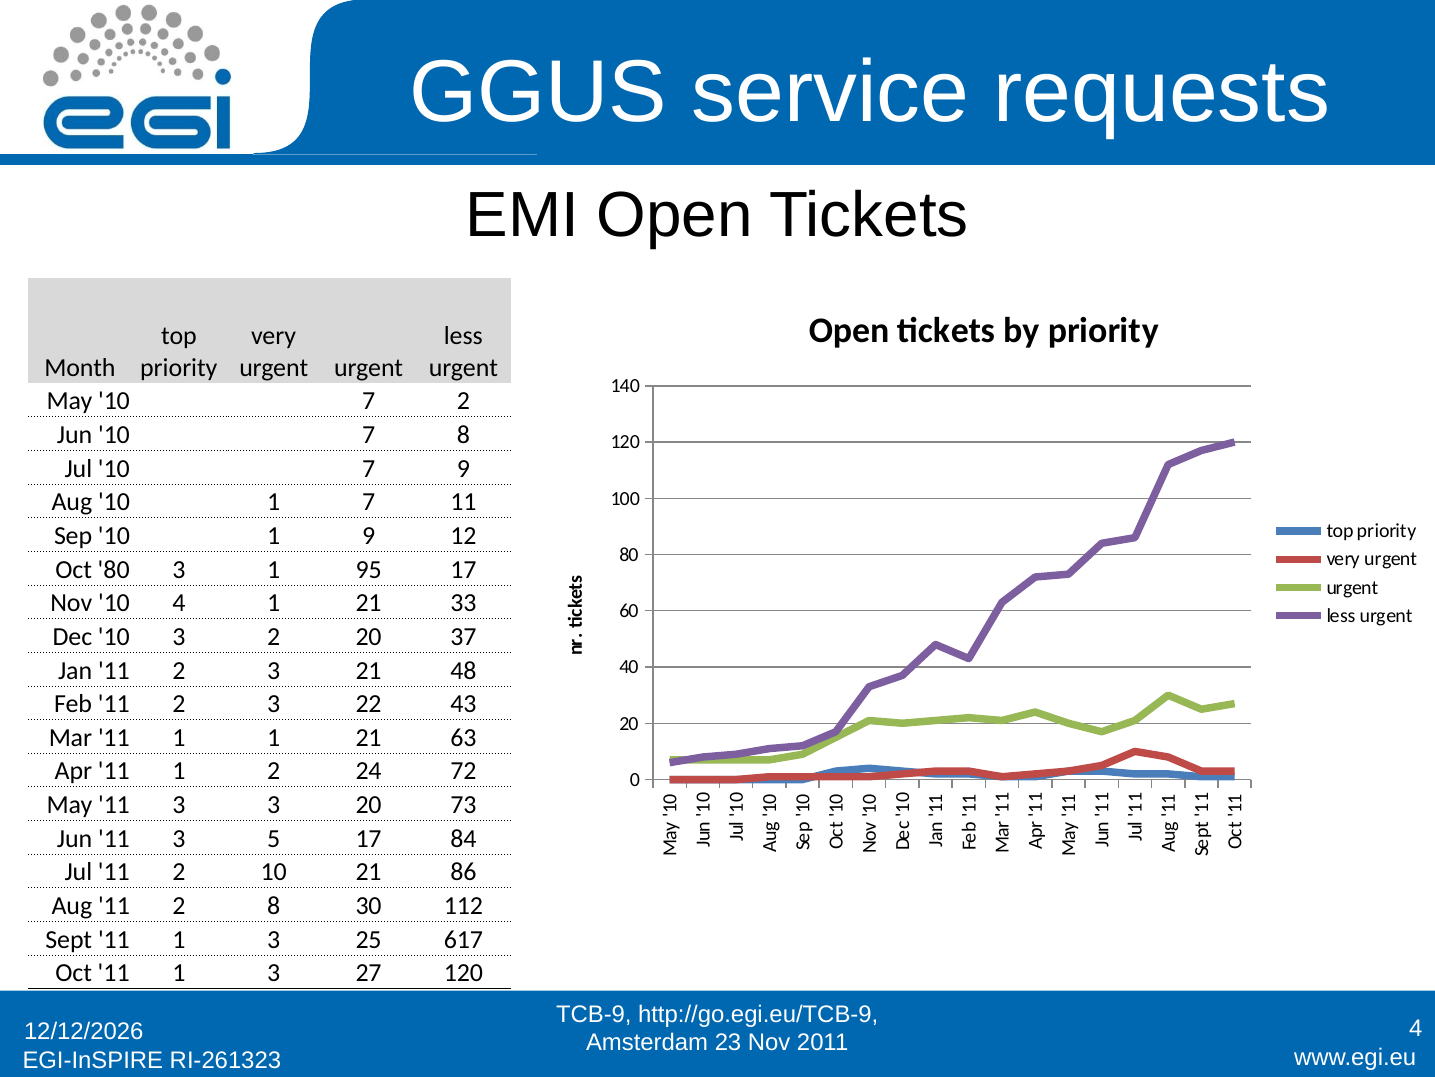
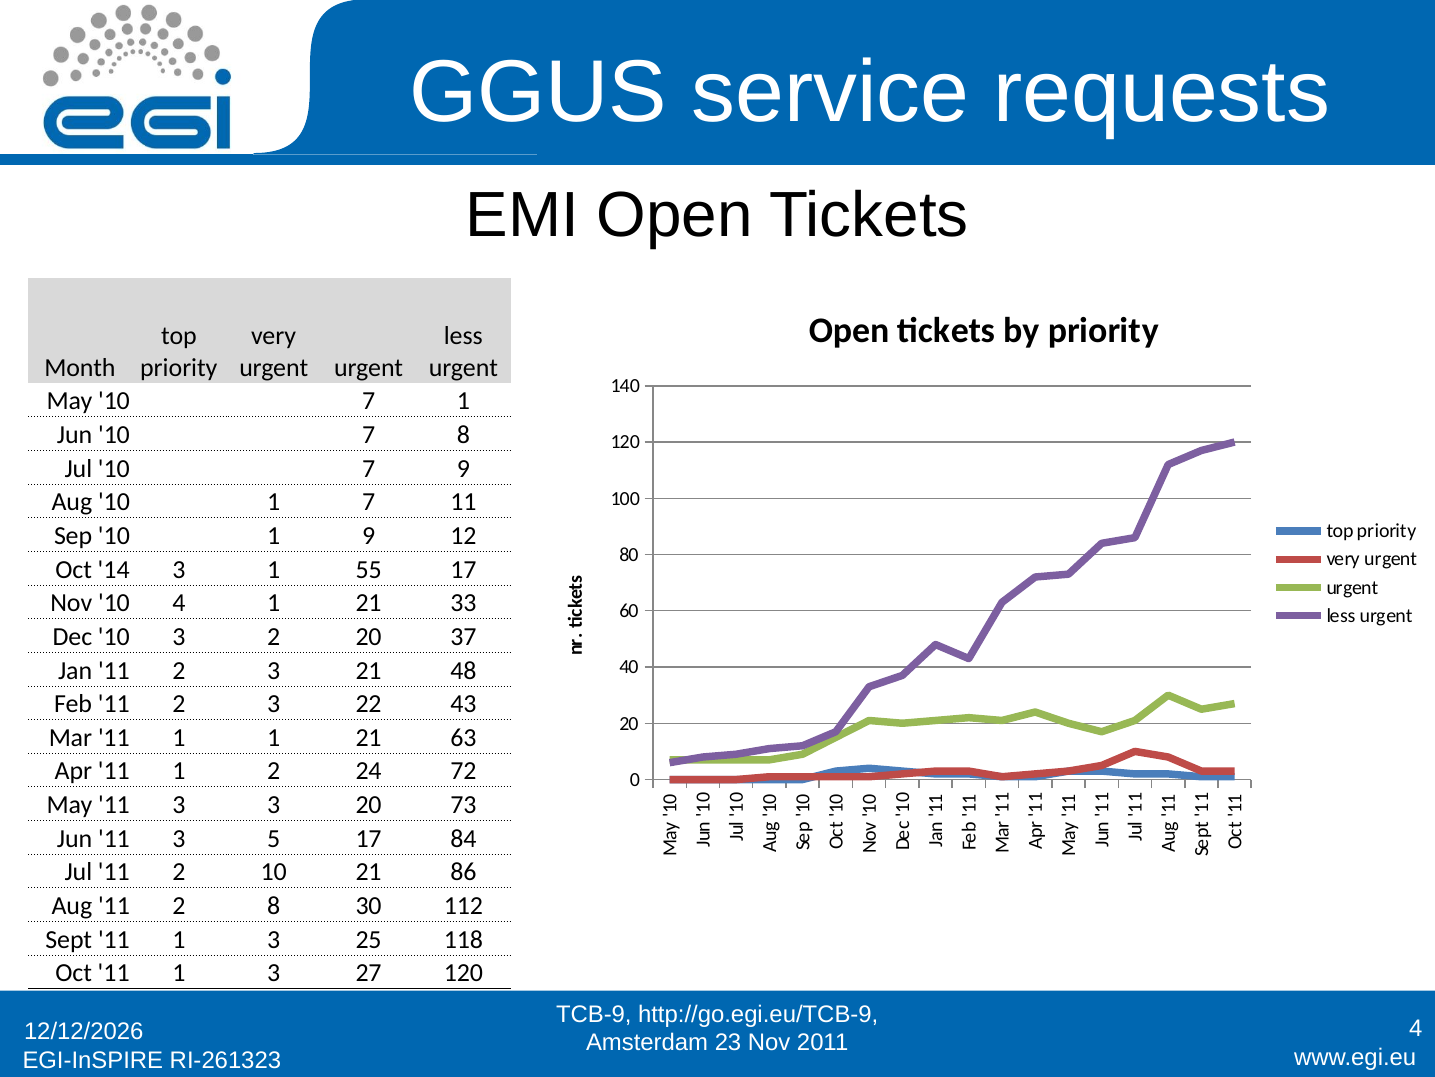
7 2: 2 -> 1 (464, 401)
Oct 80: 80 -> 14 (114, 569)
95: 95 -> 55 (369, 569)
617: 617 -> 118 (463, 939)
